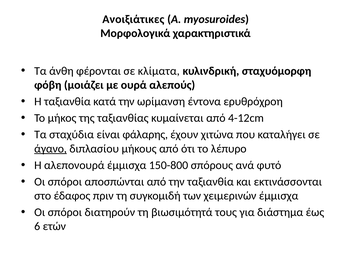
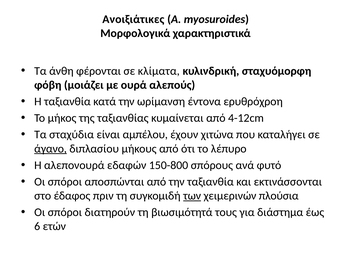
φάλαρης: φάλαρης -> αμπέλου (145, 135)
αλεπονουρά έμμισχα: έμμισχα -> εδαφών (127, 165)
των underline: none -> present (192, 196)
χειμερινών έμμισχα: έμμισχα -> πλούσια (279, 196)
